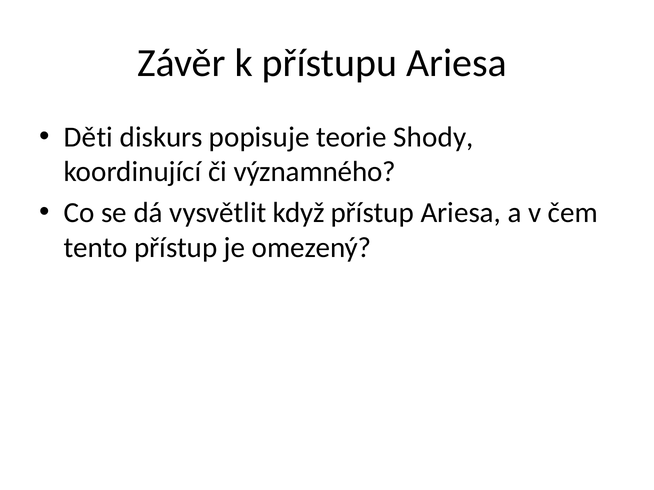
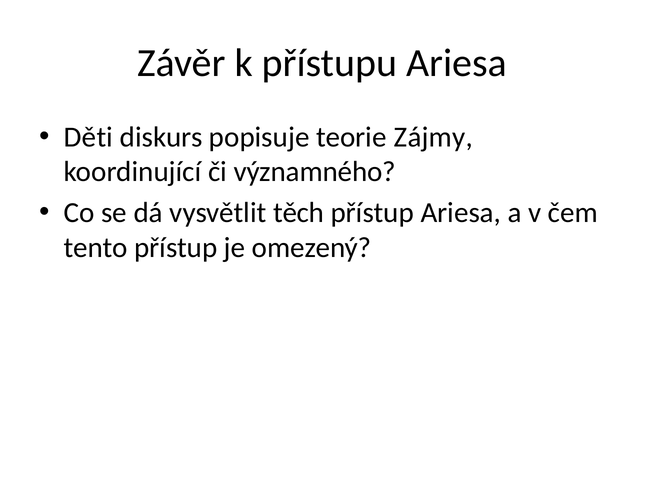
Shody: Shody -> Zájmy (433, 137)
když: když -> těch (299, 213)
